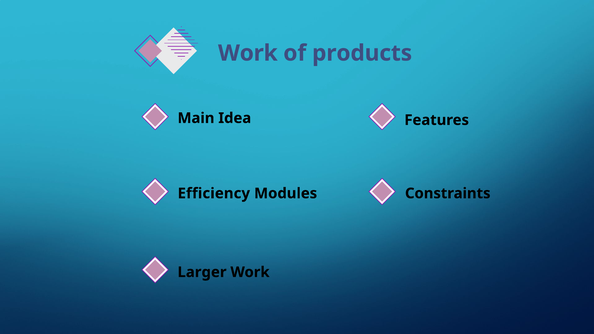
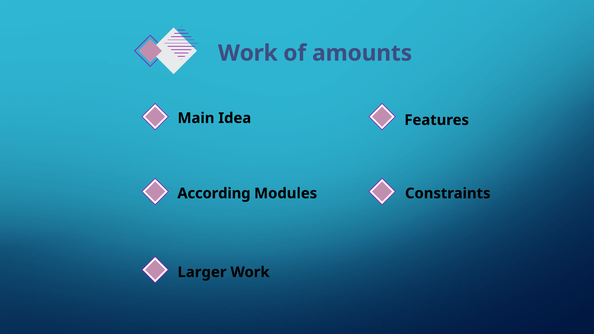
products: products -> amounts (362, 53)
Efficiency: Efficiency -> According (214, 193)
